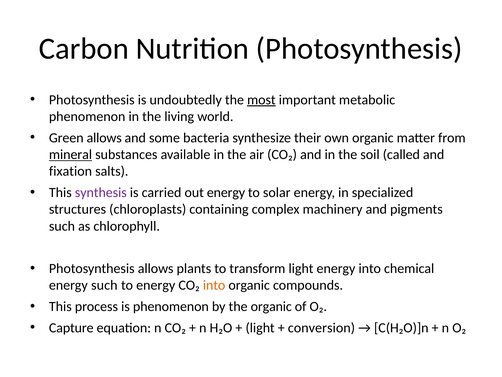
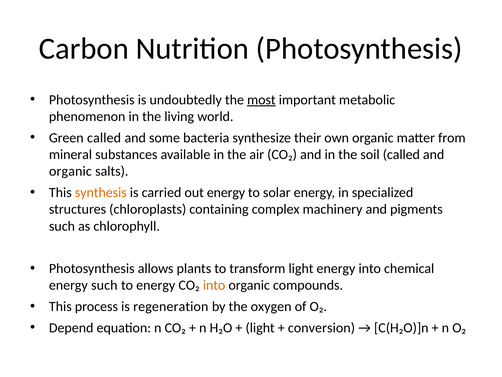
Green allows: allows -> called (104, 138)
mineral underline: present -> none (71, 154)
fixation: fixation -> organic (70, 171)
synthesis colour: purple -> orange (101, 192)
is phenomenon: phenomenon -> regeneration (171, 306)
the organic: organic -> oxygen (271, 306)
Capture: Capture -> Depend (71, 327)
